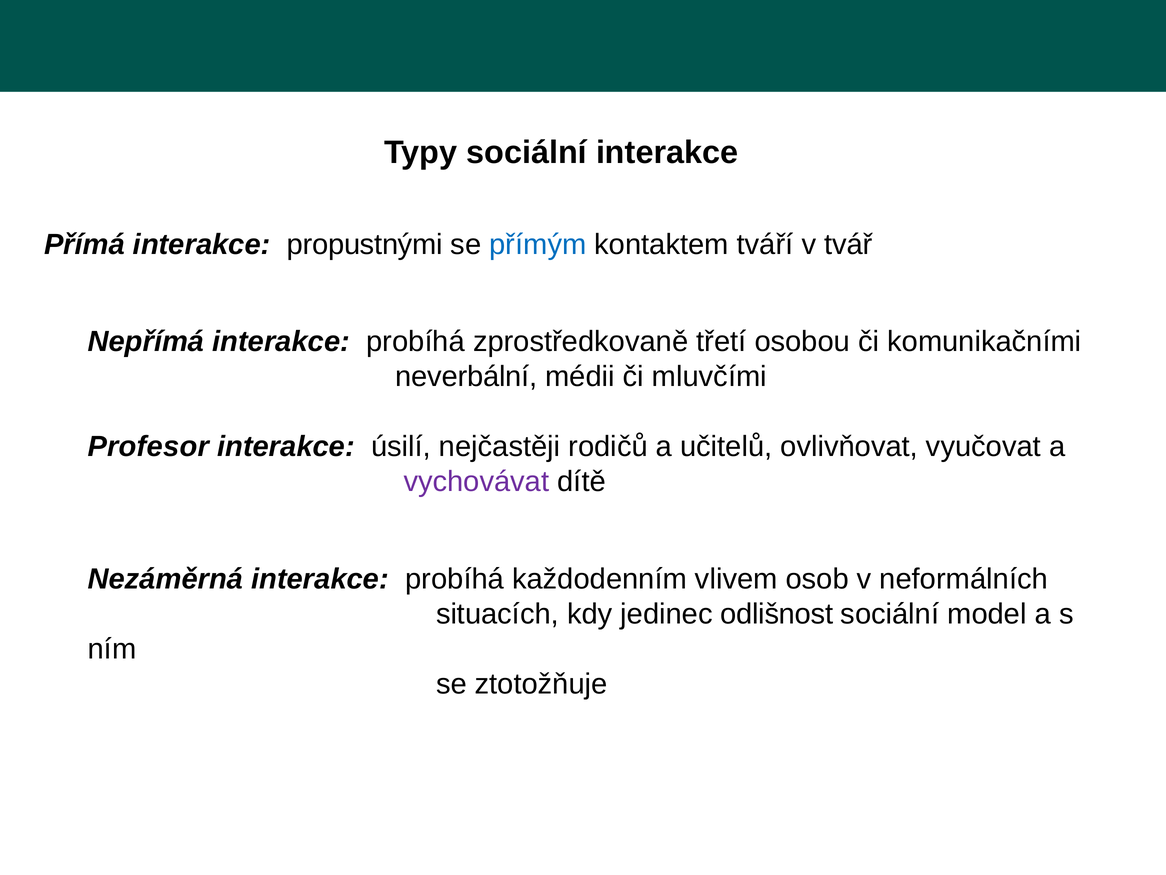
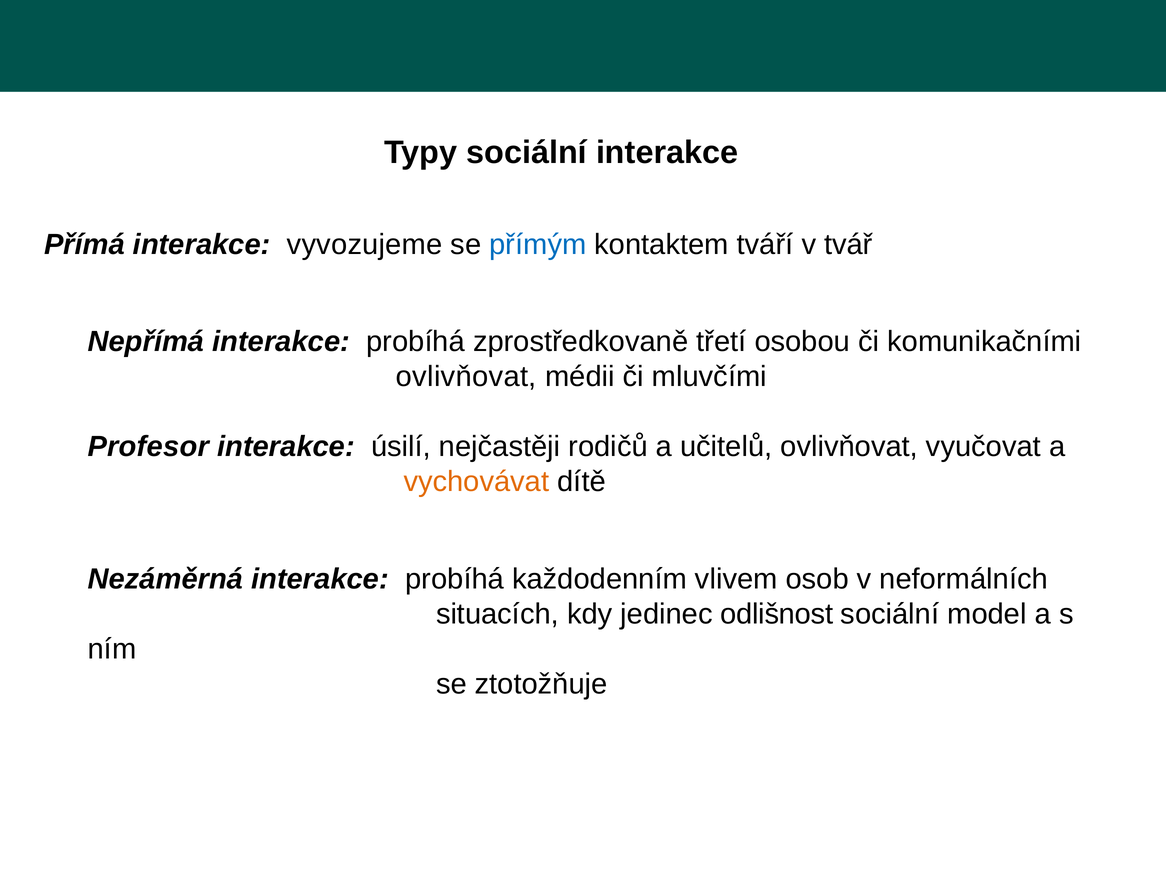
propustnými: propustnými -> vyvozujeme (365, 244)
neverbální: neverbální -> ovlivňovat (466, 376)
vychovávat colour: purple -> orange (476, 481)
